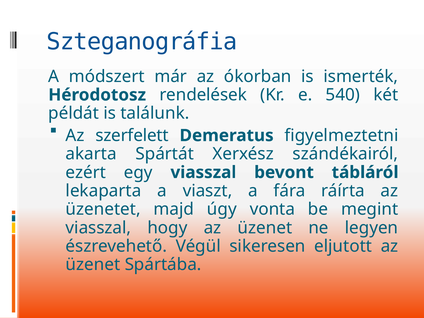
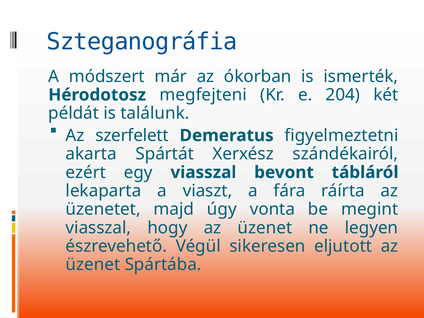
rendelések: rendelések -> megfejteni (203, 95)
540: 540 -> 204 (343, 95)
